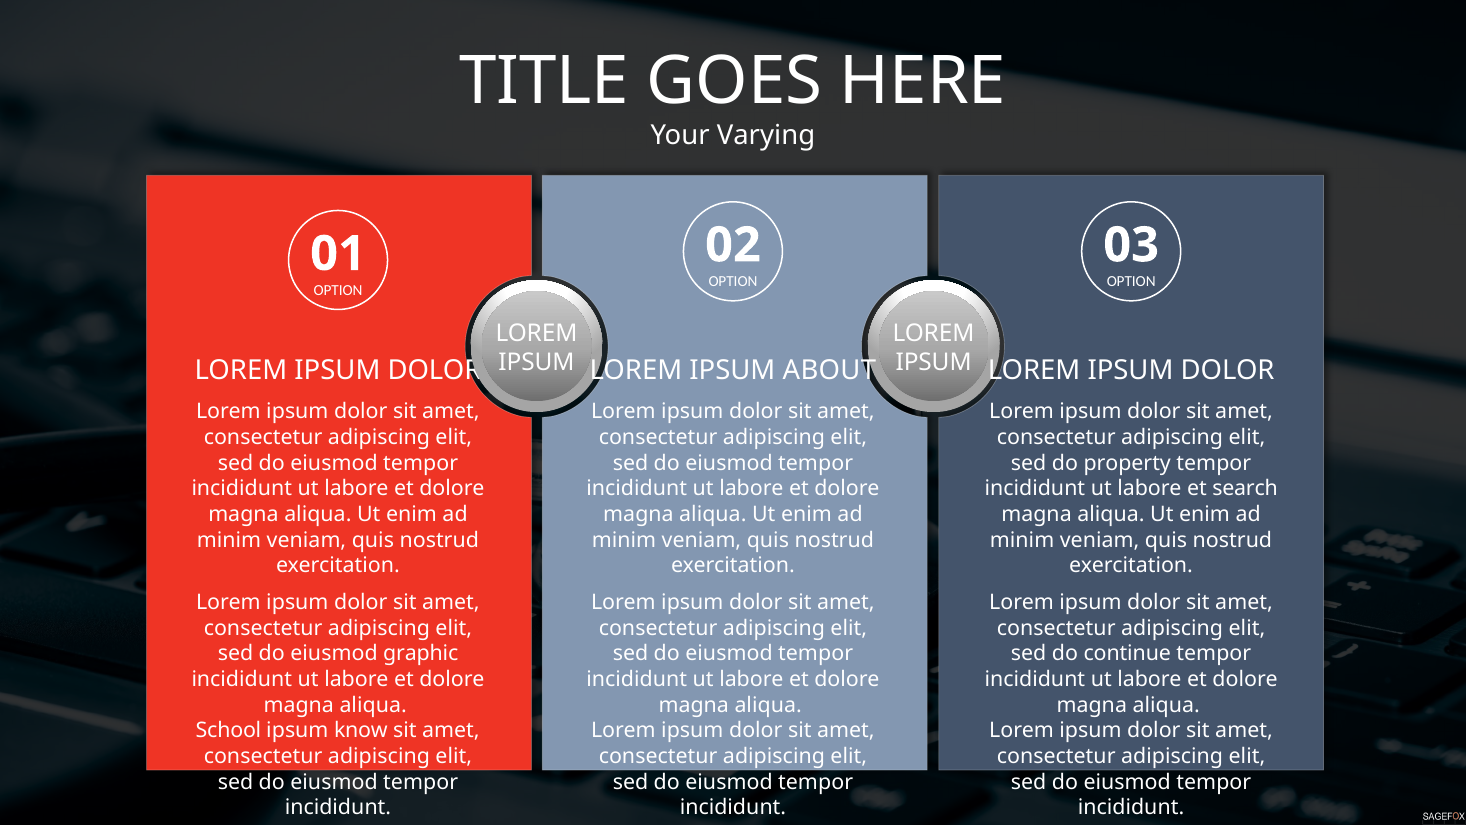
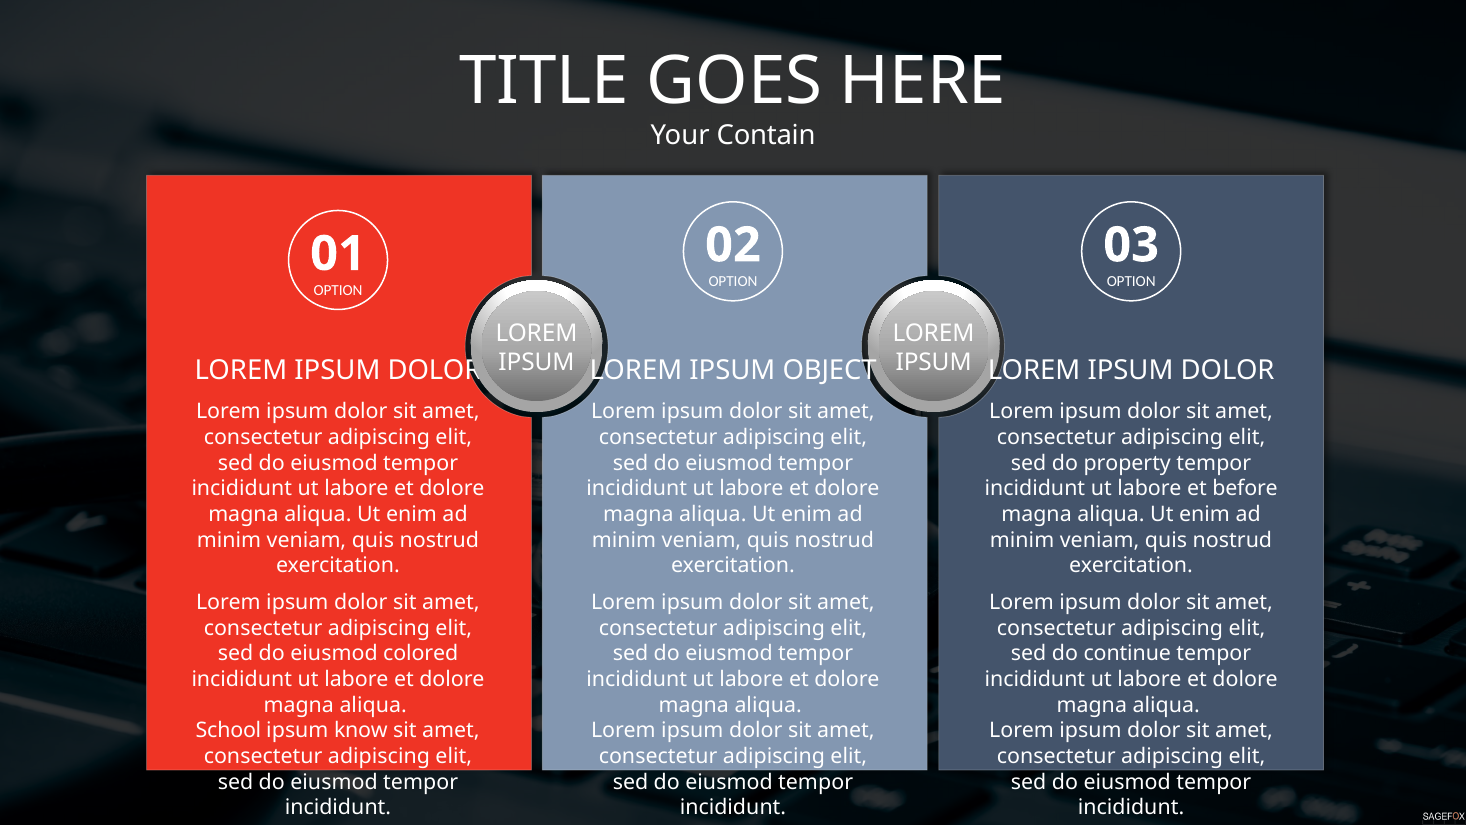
Varying: Varying -> Contain (766, 135)
ABOUT: ABOUT -> OBJECT (830, 370)
search: search -> before (1245, 488)
graphic: graphic -> colored (421, 654)
